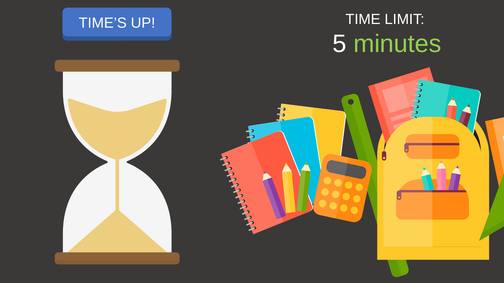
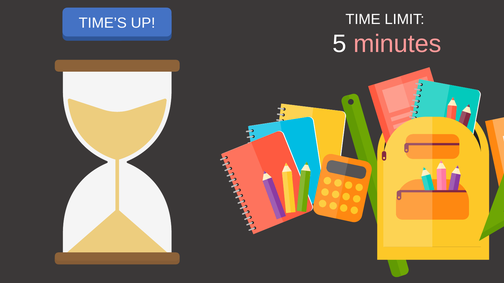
minutes colour: light green -> pink (397, 44)
